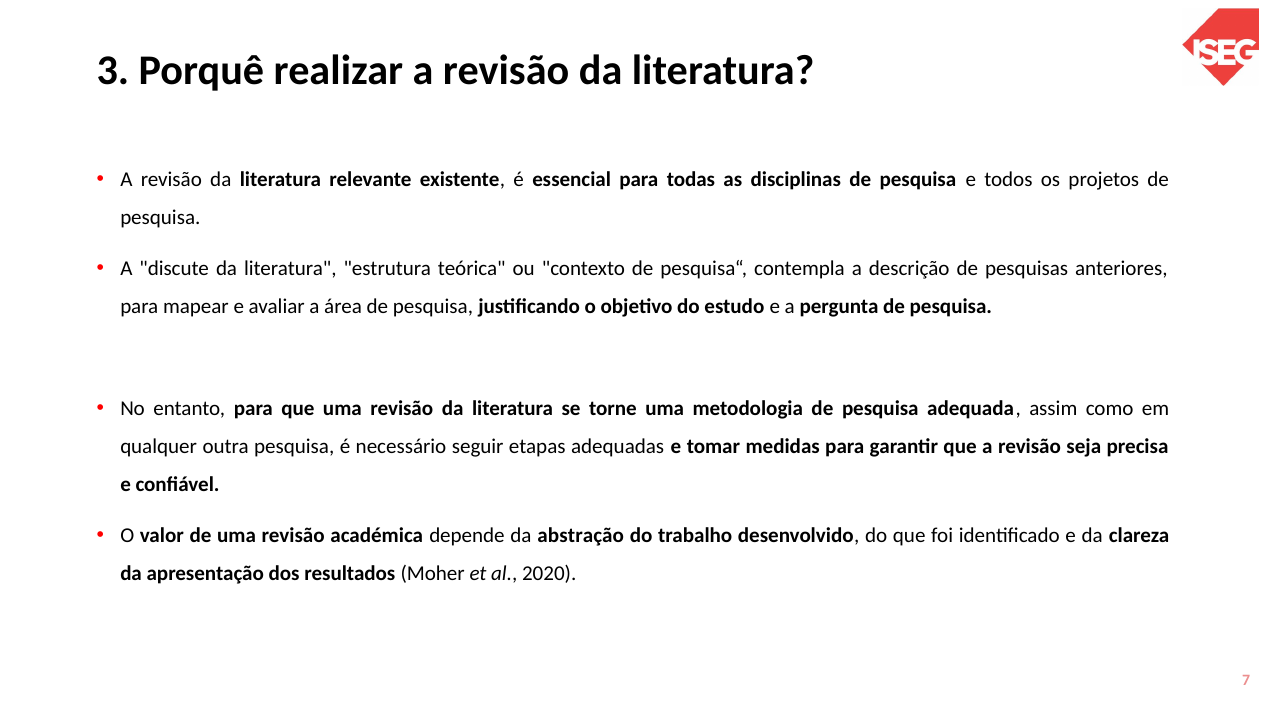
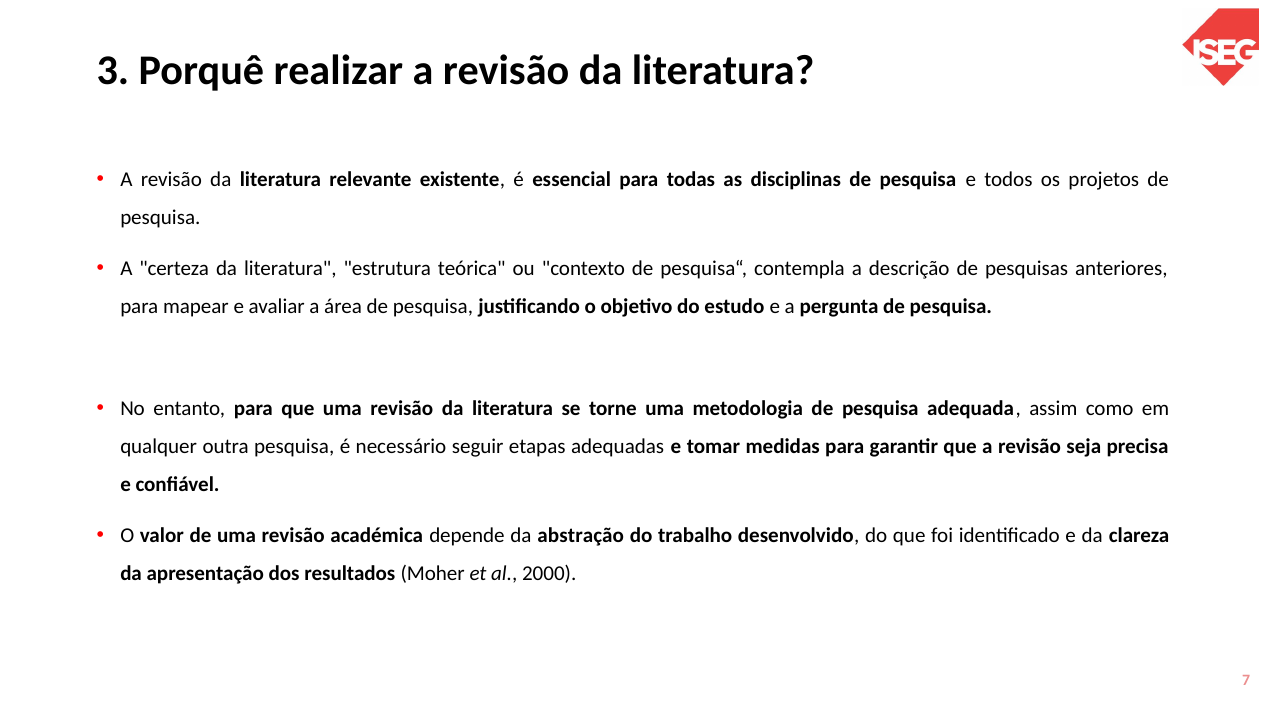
discute: discute -> certeza (174, 268)
2020: 2020 -> 2000 (549, 573)
